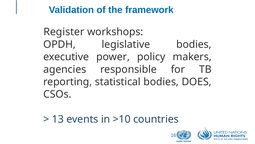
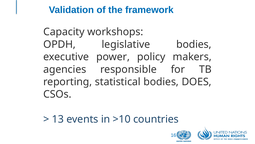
Register: Register -> Capacity (64, 32)
